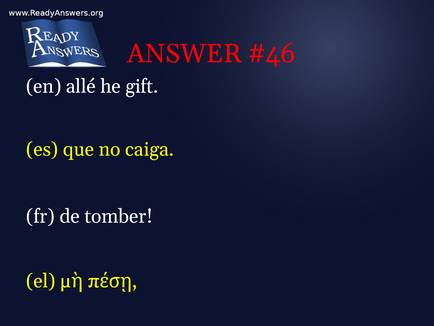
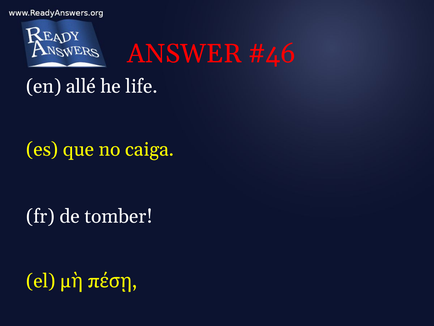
gift: gift -> life (142, 86)
